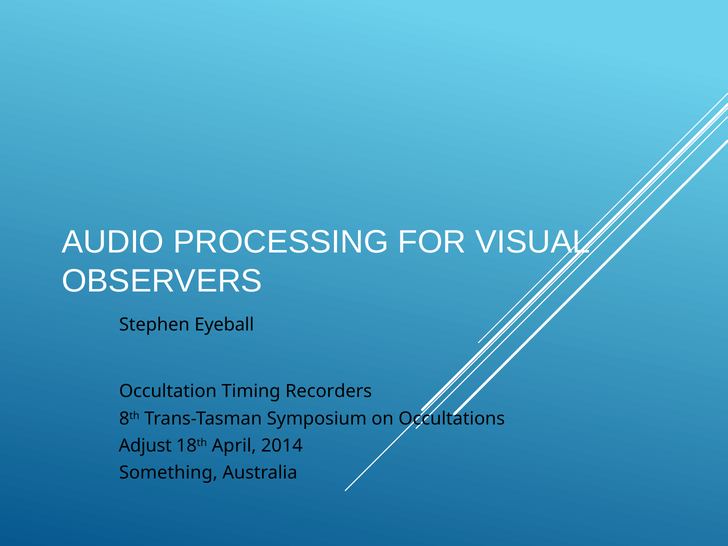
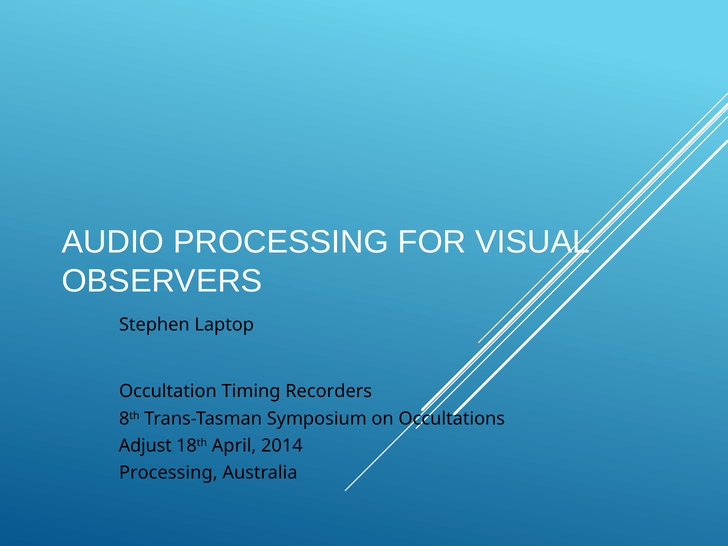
Eyeball: Eyeball -> Laptop (224, 325)
Something: Something -> Processing (168, 473)
